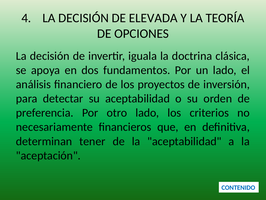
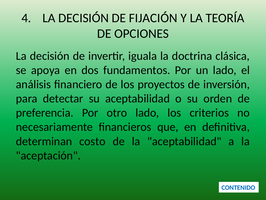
ELEVADA: ELEVADA -> FIJACIÓN (153, 18)
tener: tener -> costo (92, 141)
